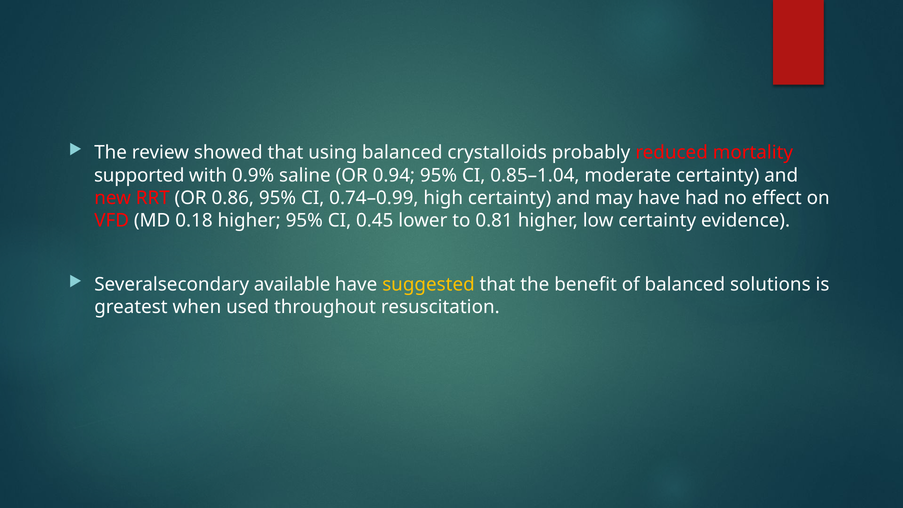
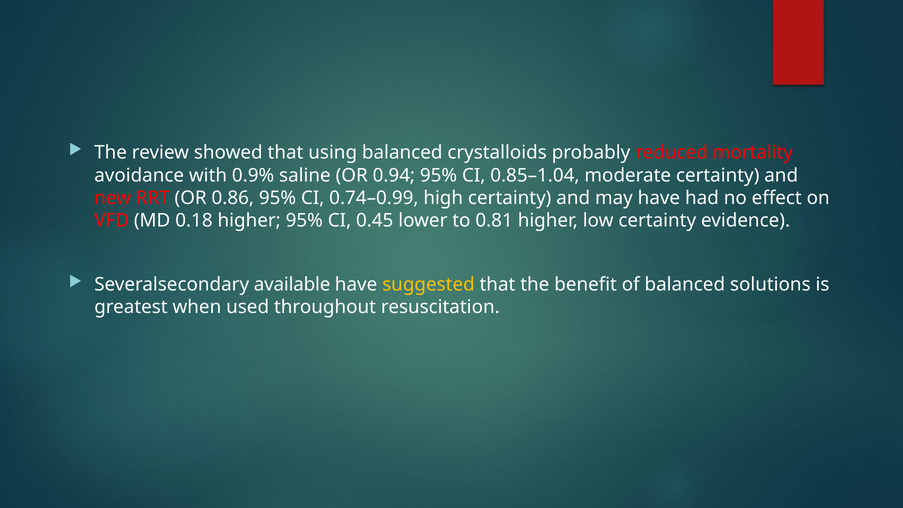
supported: supported -> avoidance (139, 175)
